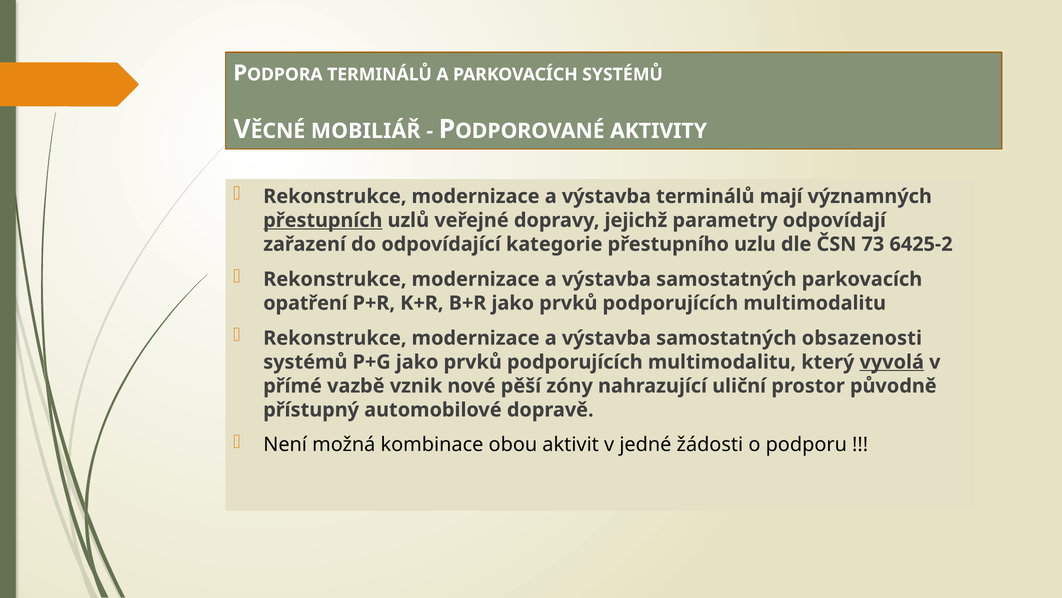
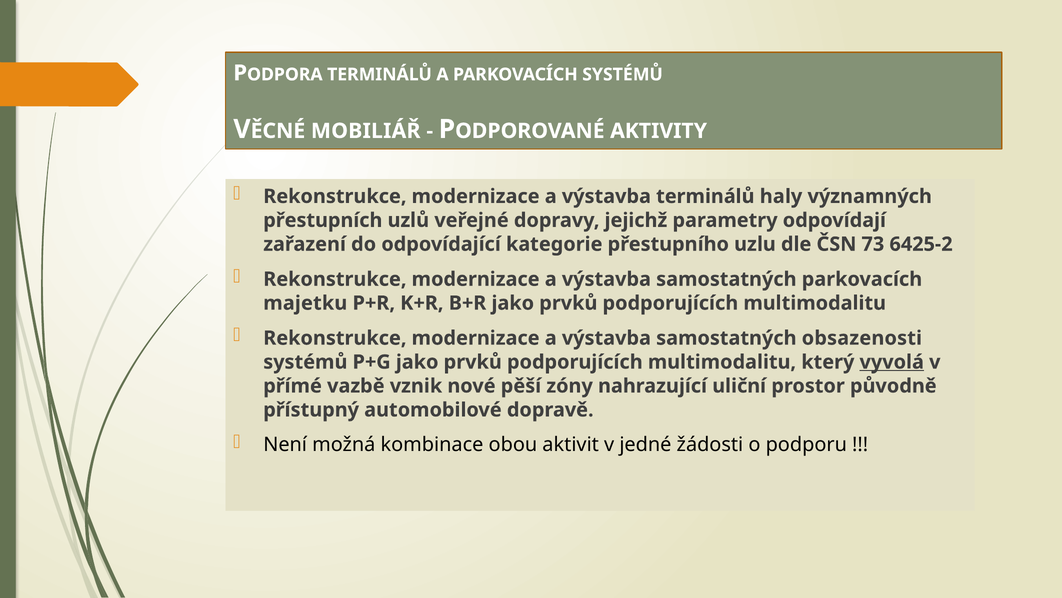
mají: mají -> haly (781, 196)
přestupních underline: present -> none (323, 220)
opatření: opatření -> majetku (305, 303)
